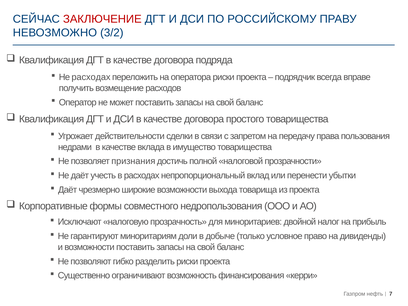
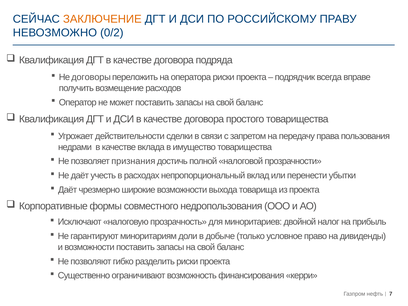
ЗАКЛЮЧЕНИЕ colour: red -> orange (102, 19)
3/2: 3/2 -> 0/2 (112, 33)
Не расходах: расходах -> договоры (91, 77)
